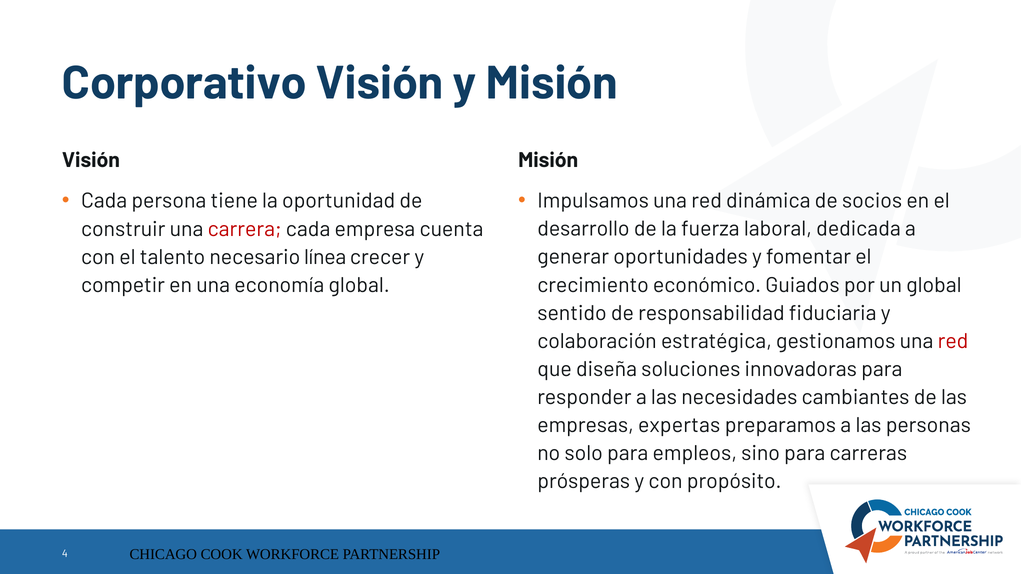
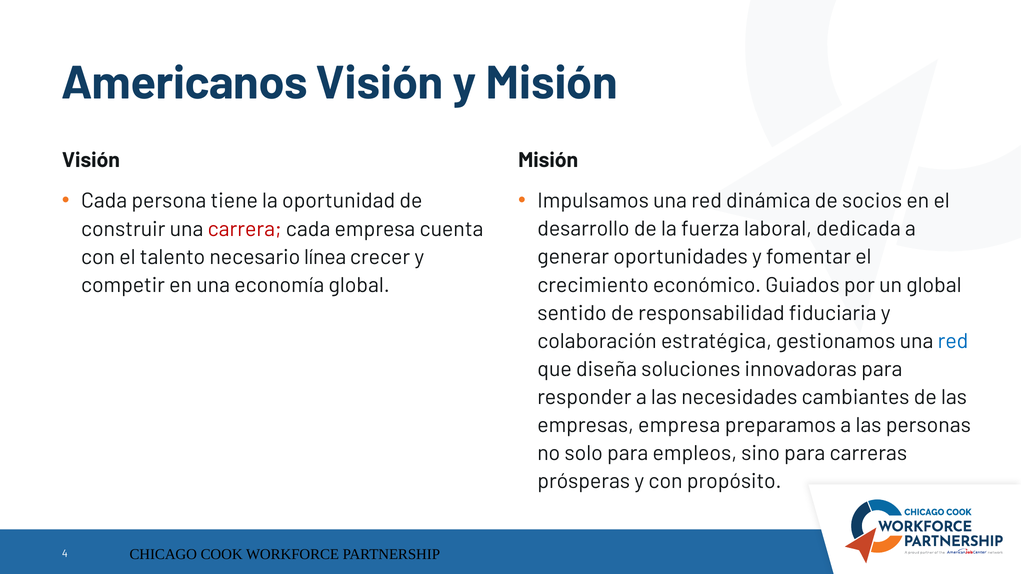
Corporativo: Corporativo -> Americanos (184, 83)
red colour: red -> blue (953, 341)
empresas expertas: expertas -> empresa (679, 426)
